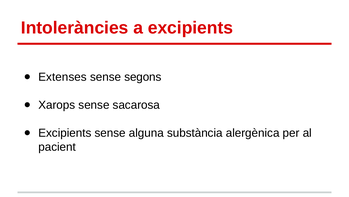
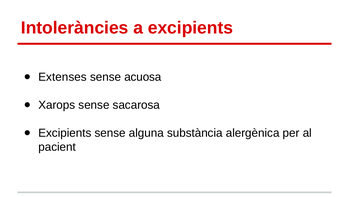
segons: segons -> acuosa (143, 77)
